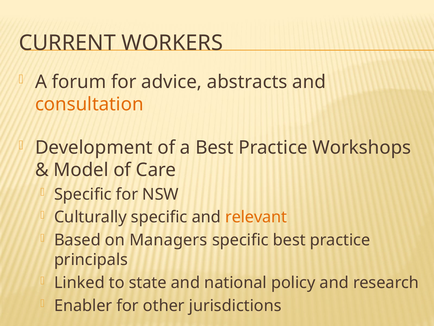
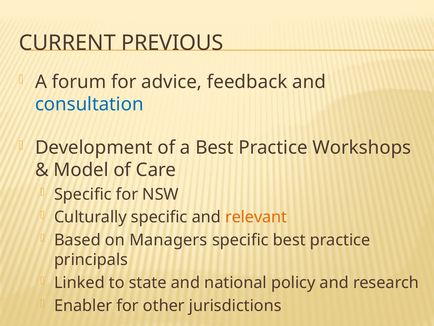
WORKERS: WORKERS -> PREVIOUS (172, 43)
abstracts: abstracts -> feedback (247, 82)
consultation colour: orange -> blue (89, 104)
